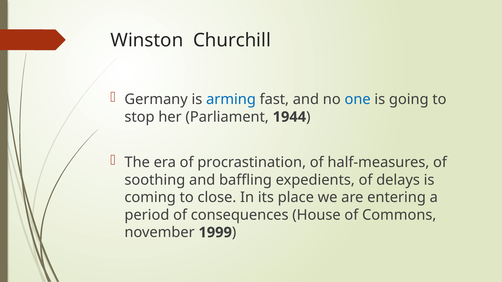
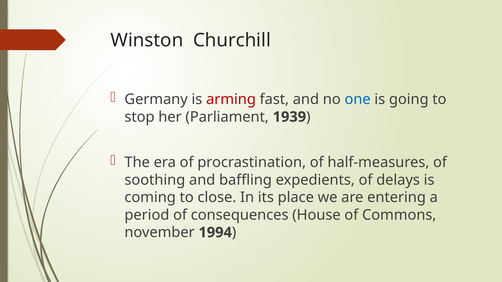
arming colour: blue -> red (231, 100)
1944: 1944 -> 1939 (289, 117)
1999: 1999 -> 1994 (215, 233)
